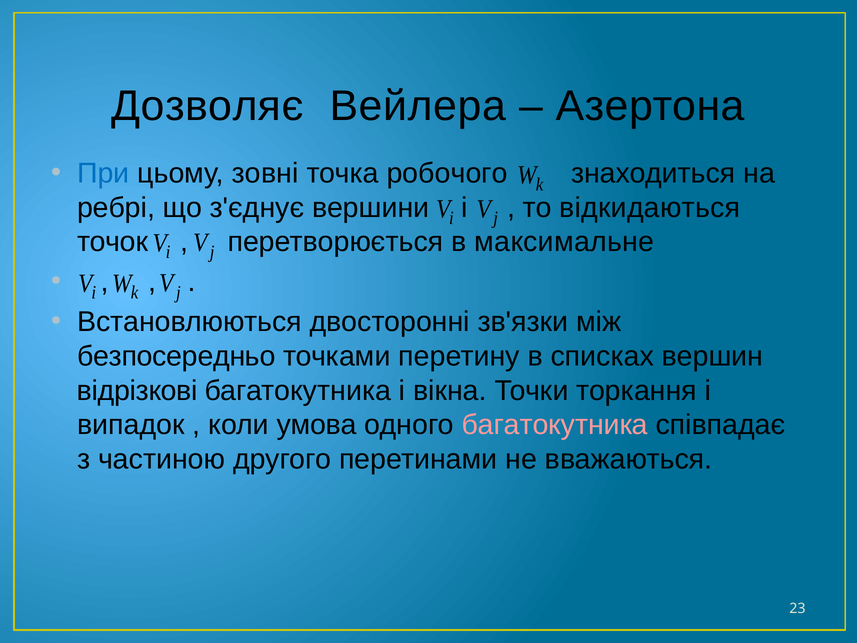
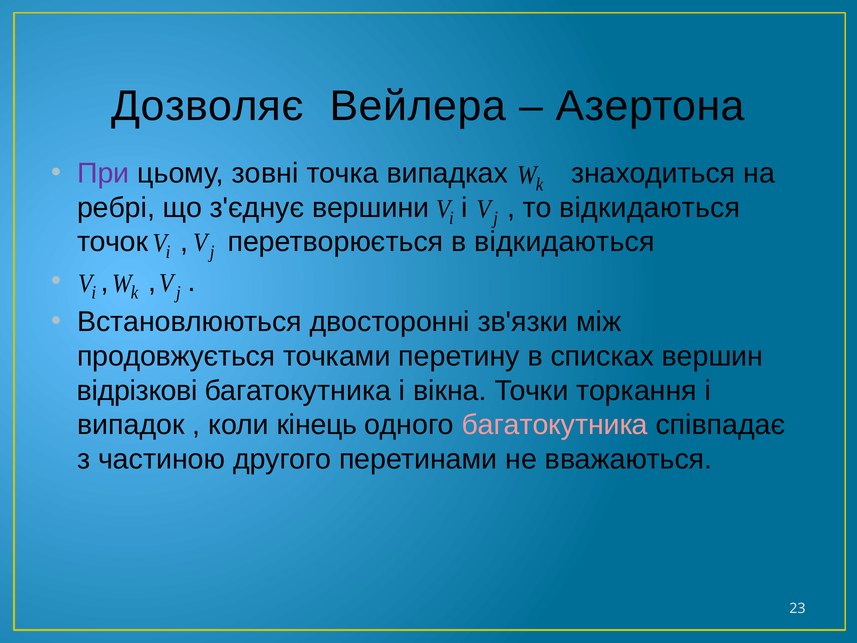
При colour: blue -> purple (103, 173)
робочого: робочого -> випадках (447, 173)
в максимальне: максимальне -> відкидаються (564, 242)
безпосередньо: безпосередньо -> продовжується (176, 356)
умова: умова -> кінець (317, 425)
